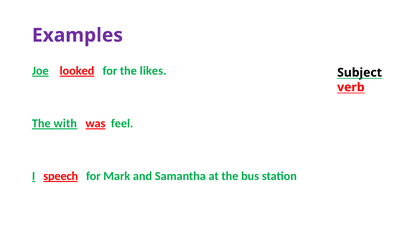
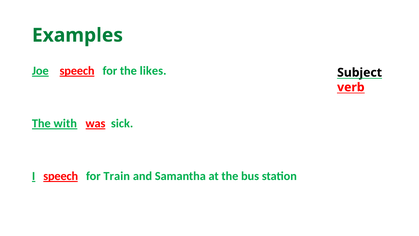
Examples colour: purple -> green (77, 35)
Joe looked: looked -> speech (77, 71)
feel: feel -> sick (122, 123)
Mark: Mark -> Train (117, 176)
